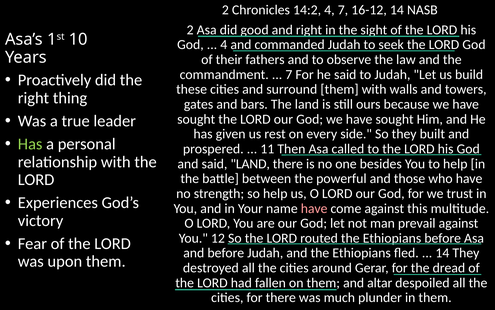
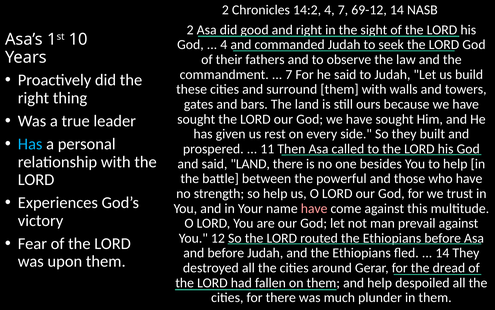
16-12: 16-12 -> 69-12 (369, 10)
Has colour: light green -> light blue (30, 144)
and altar: altar -> help (380, 282)
